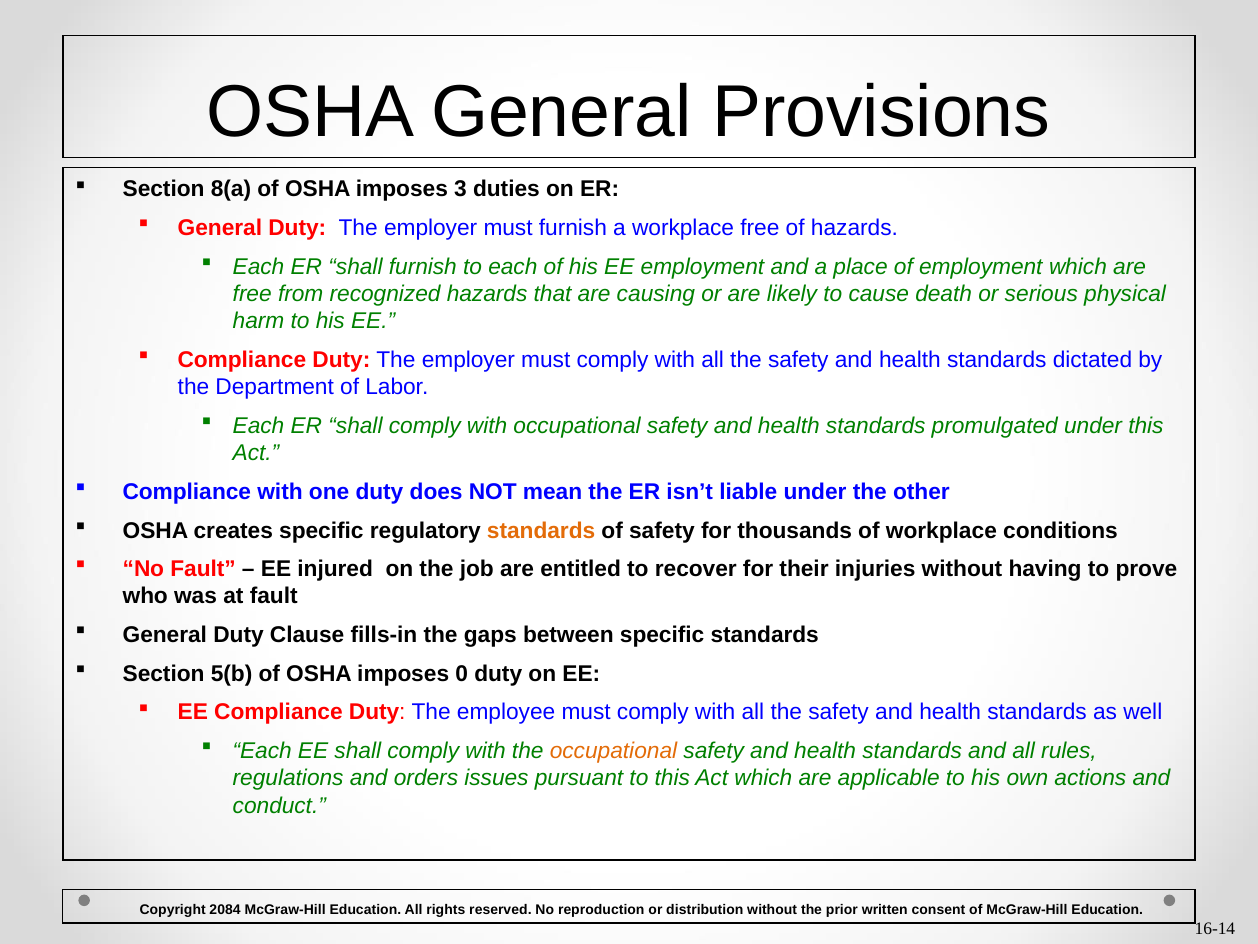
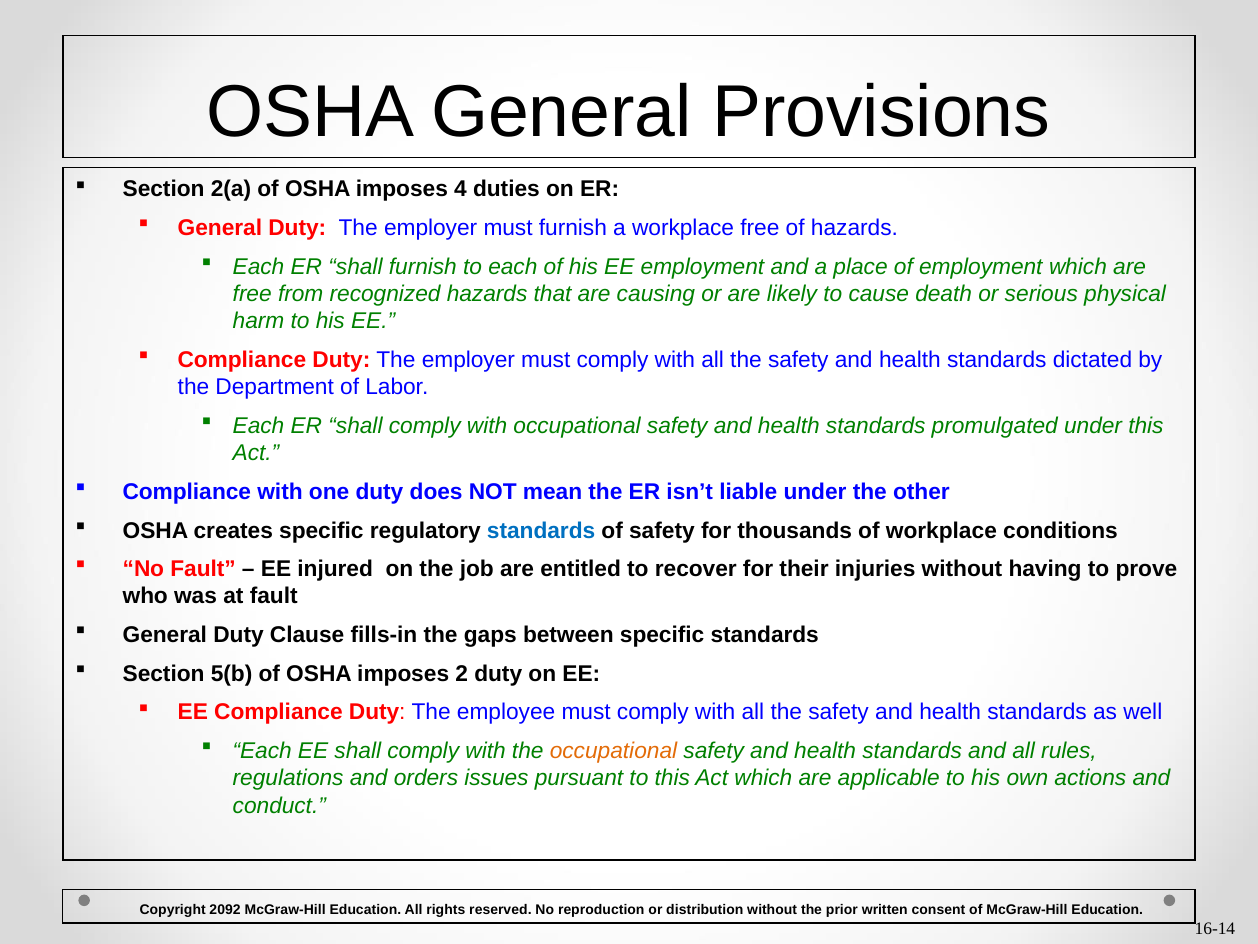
8(a: 8(a -> 2(a (231, 189)
3: 3 -> 4 (460, 189)
standards colour: orange -> blue (541, 530)
0: 0 -> 2 (462, 673)
2084: 2084 -> 2092 (225, 910)
